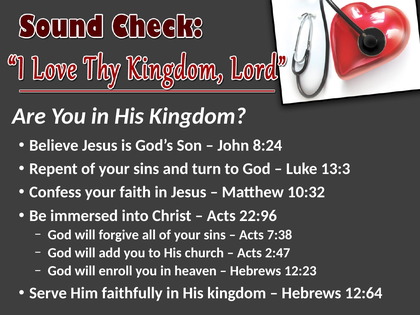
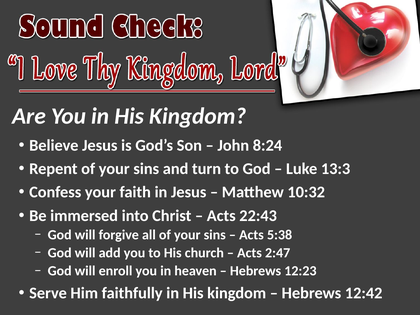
22:96: 22:96 -> 22:43 (258, 216)
7:38: 7:38 -> 5:38 (280, 235)
12:64: 12:64 -> 12:42 (364, 293)
